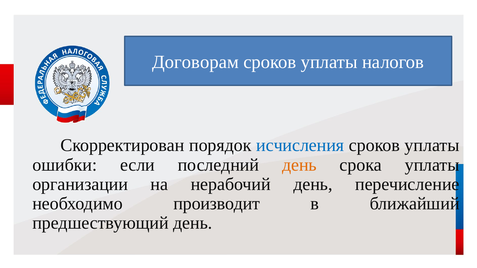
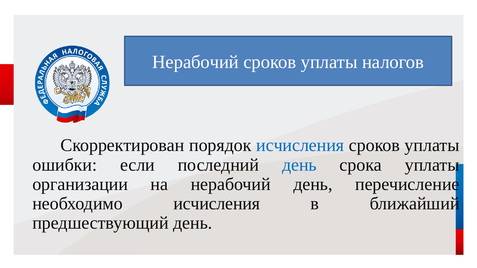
Договорам: Договорам -> Нерабочий (196, 62)
день colour: orange -> blue (299, 165)
необходимо производит: производит -> исчисления (217, 204)
